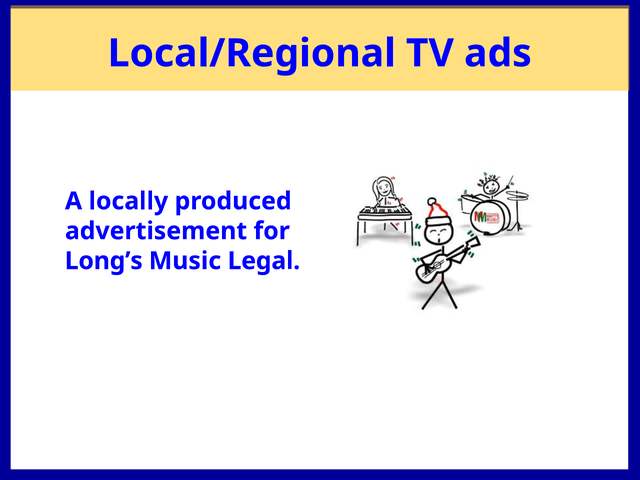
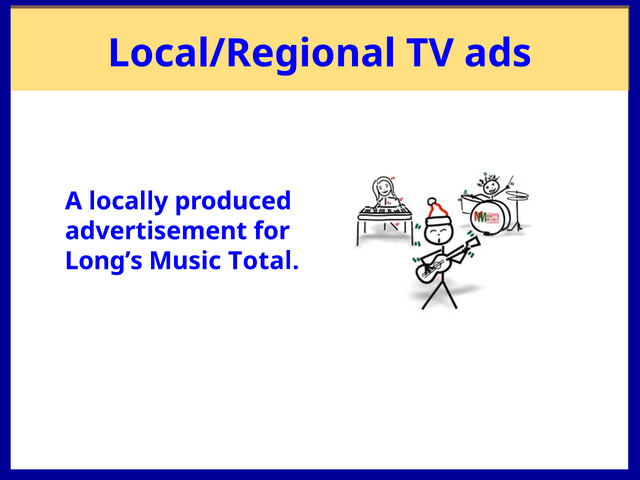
Legal: Legal -> Total (264, 261)
